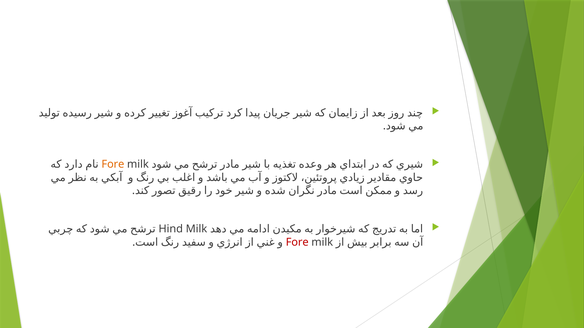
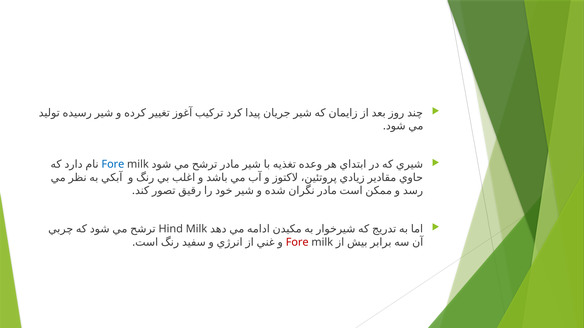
Fore colour: orange -> blue (113, 165)
